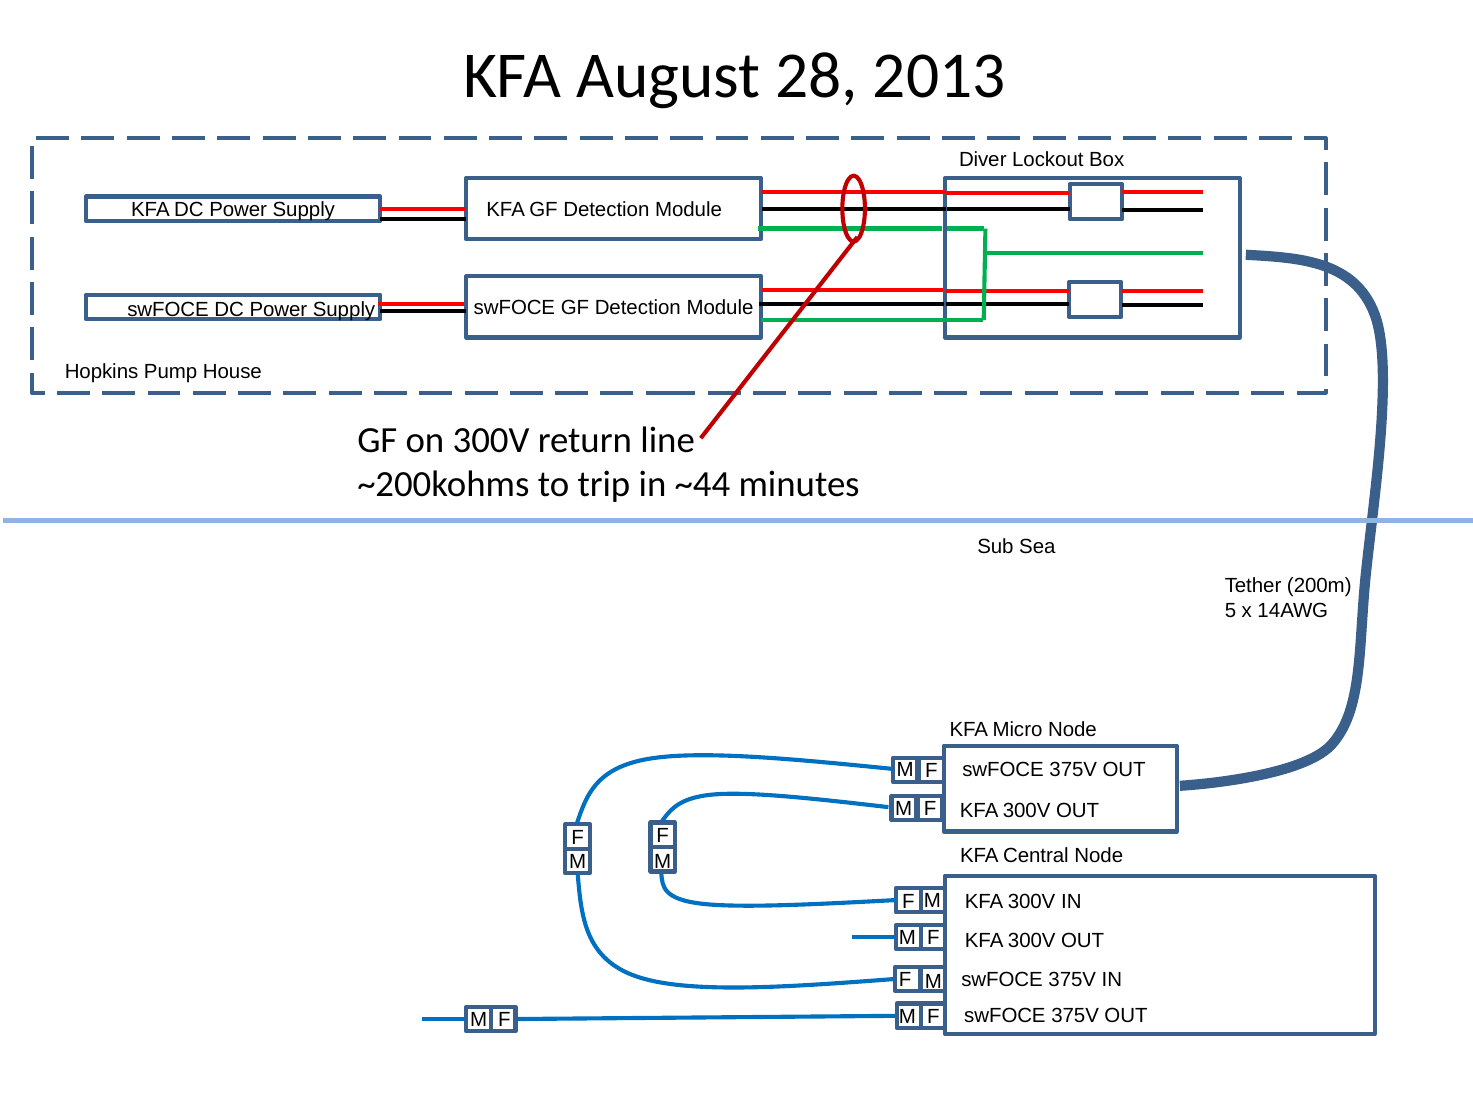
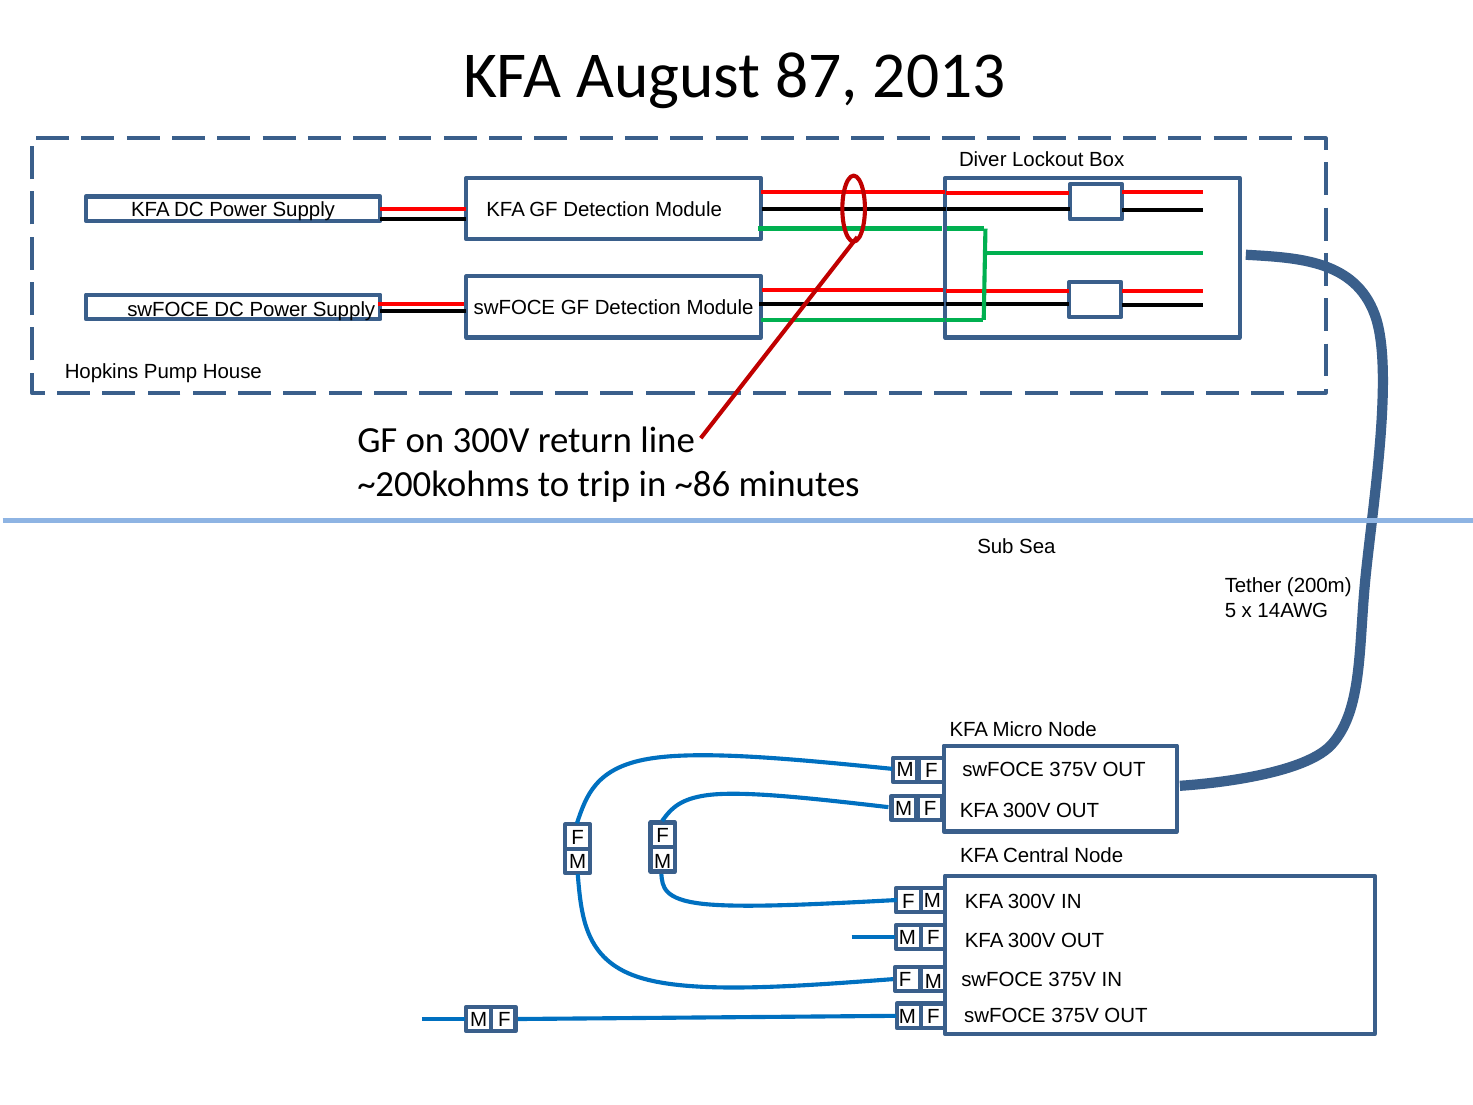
28: 28 -> 87 (817, 76)
~44: ~44 -> ~86 (702, 484)
